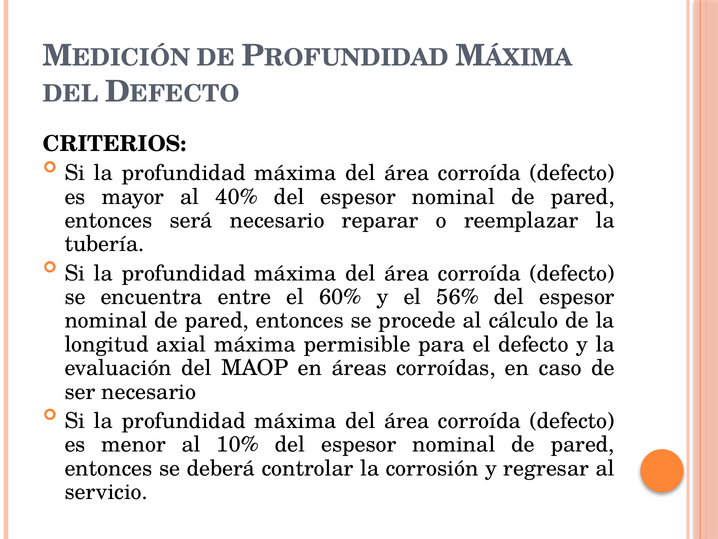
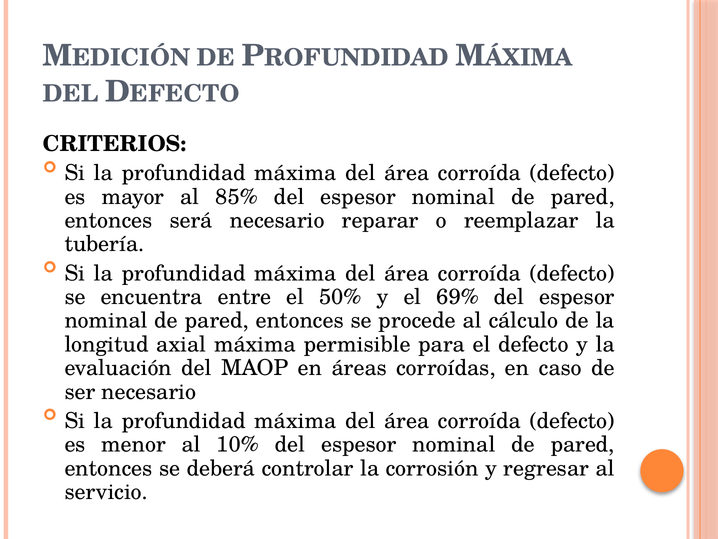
40%: 40% -> 85% (237, 197)
60%: 60% -> 50% (340, 297)
56%: 56% -> 69% (458, 297)
